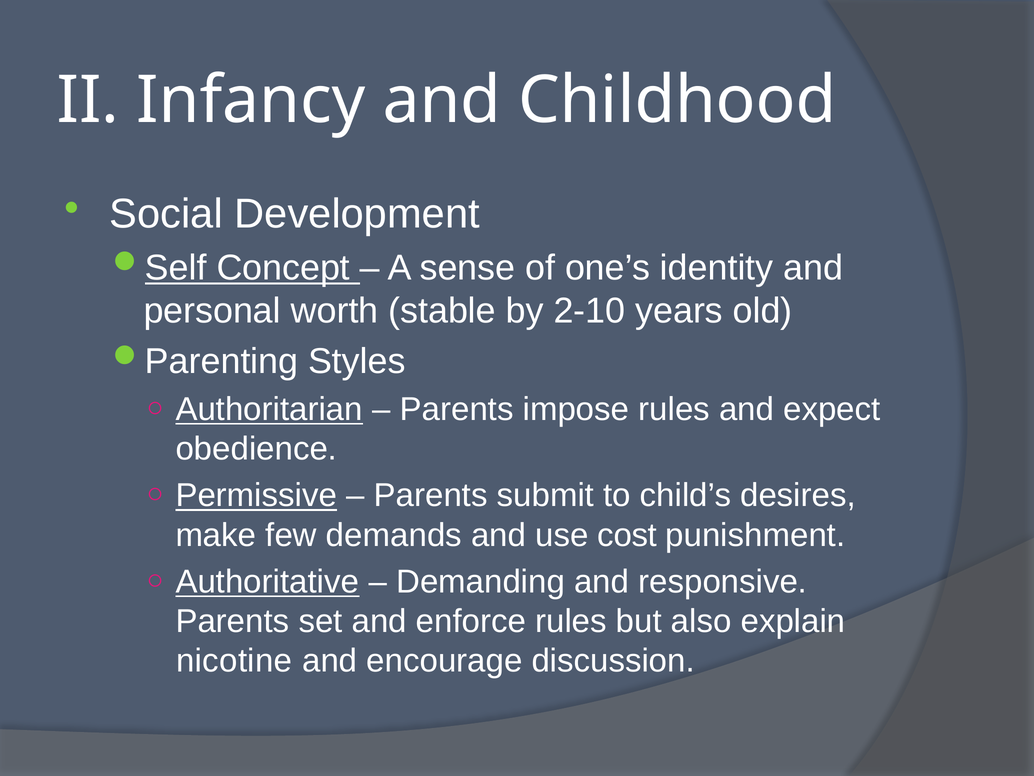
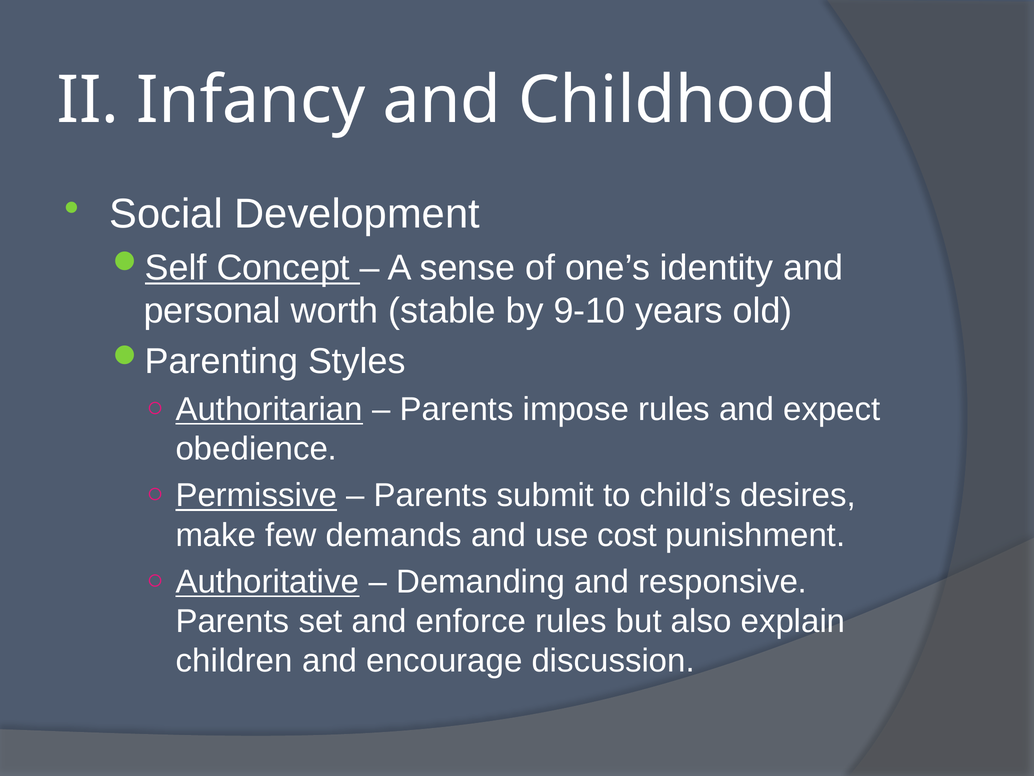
2-10: 2-10 -> 9-10 (589, 311)
nicotine: nicotine -> children (234, 661)
